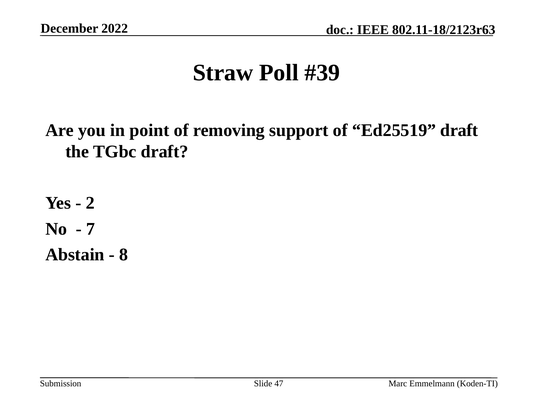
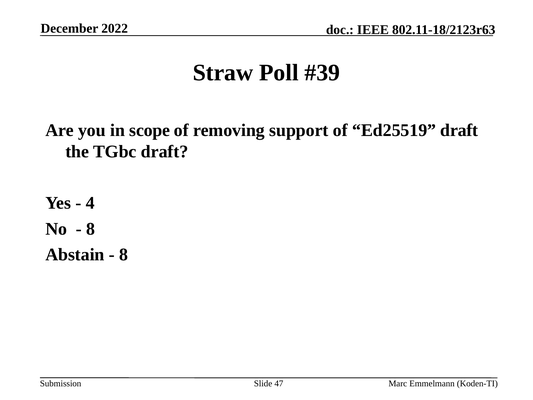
point: point -> scope (150, 130)
2: 2 -> 4 (90, 203)
7: 7 -> 8 (91, 229)
